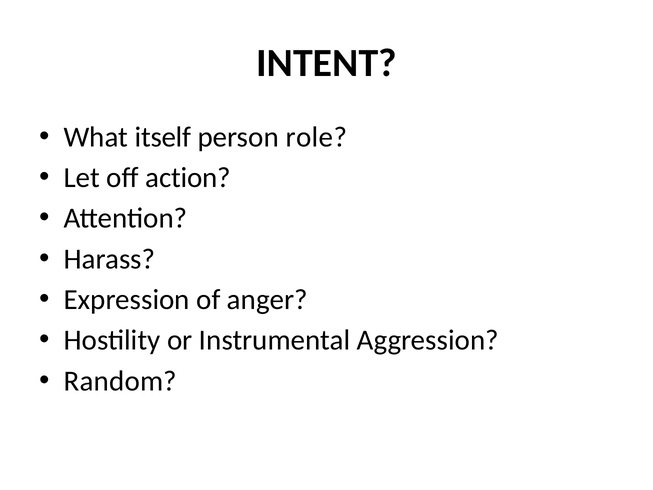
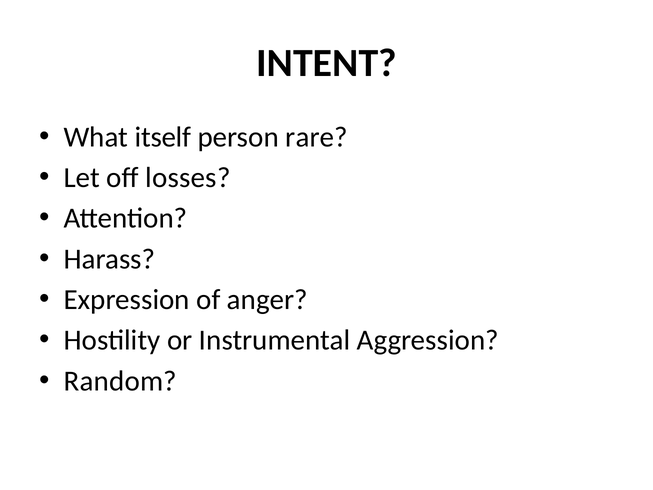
role: role -> rare (317, 137)
action: action -> losses (188, 178)
